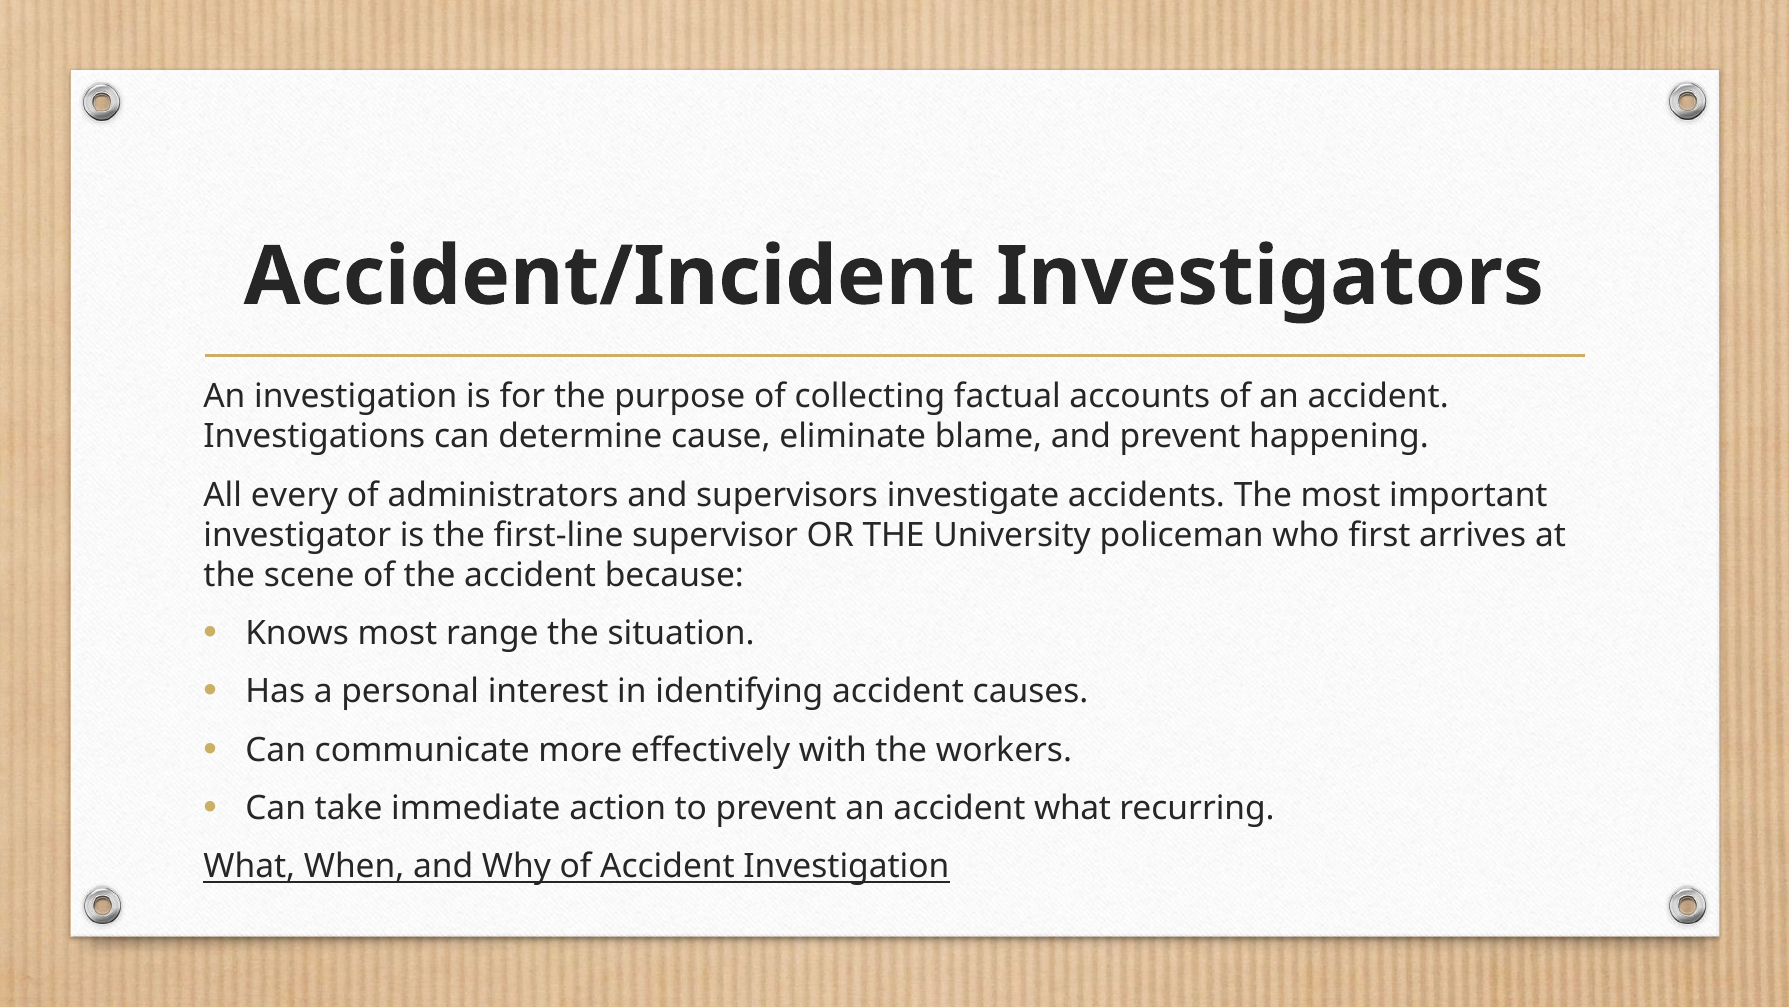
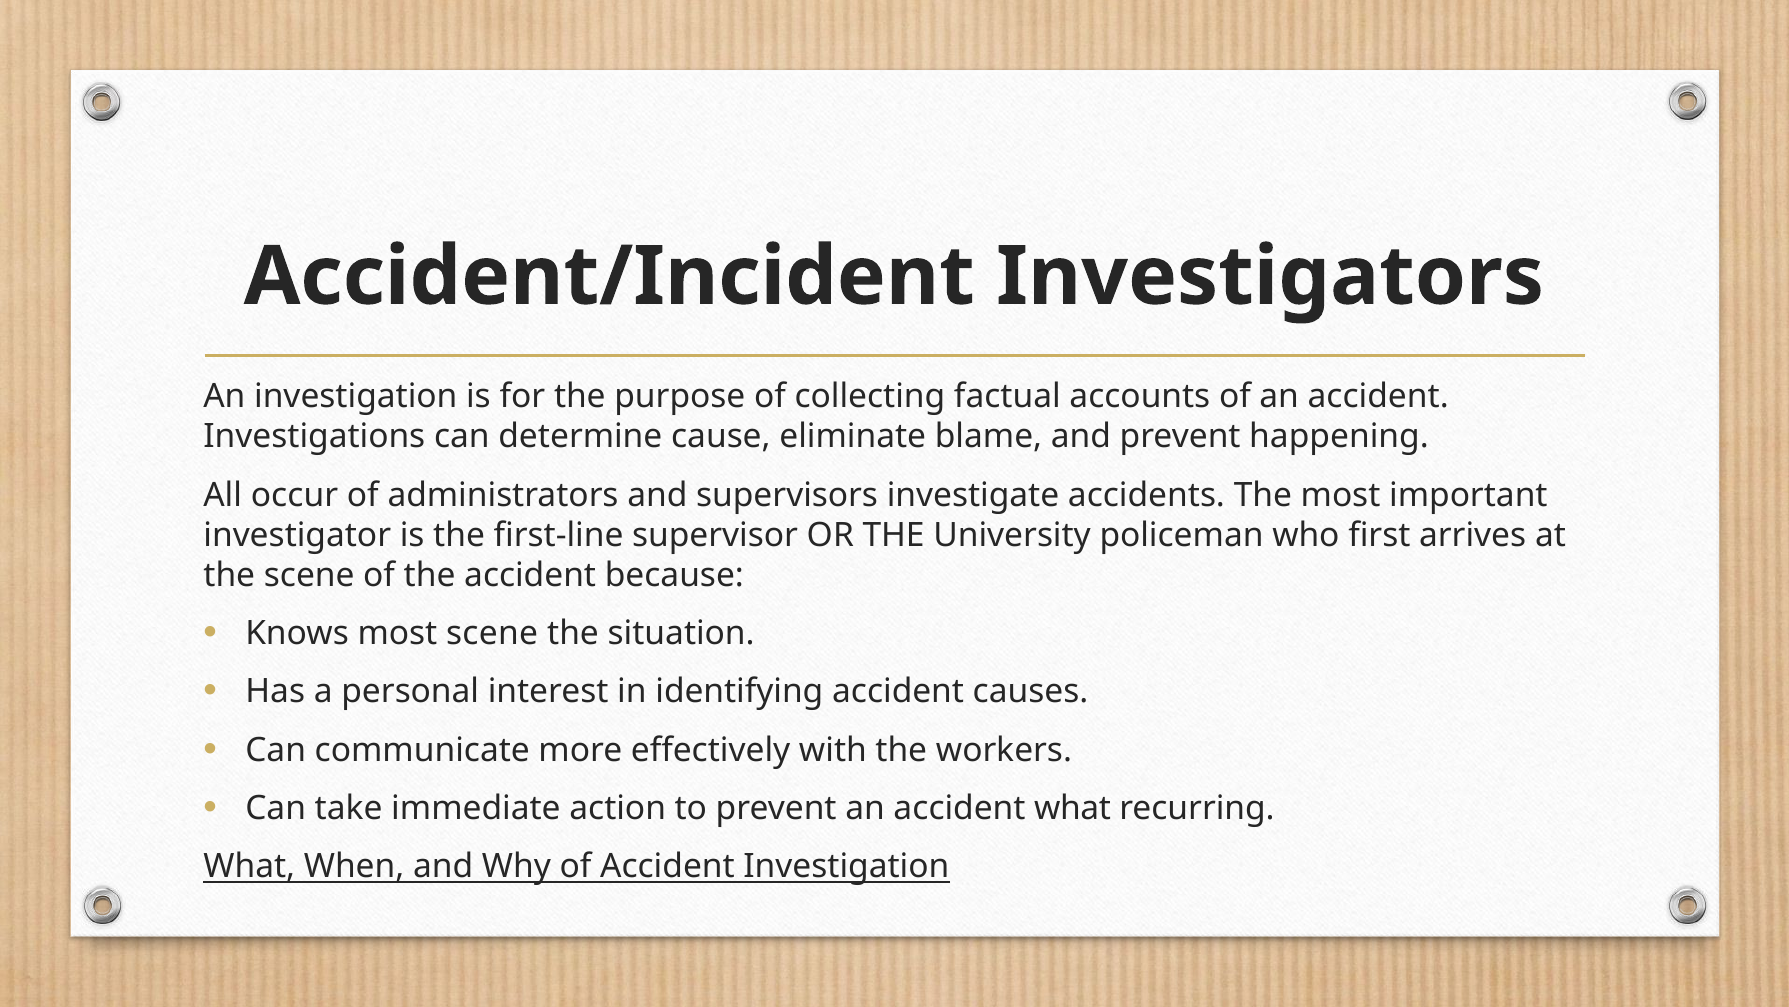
every: every -> occur (295, 495)
most range: range -> scene (492, 633)
